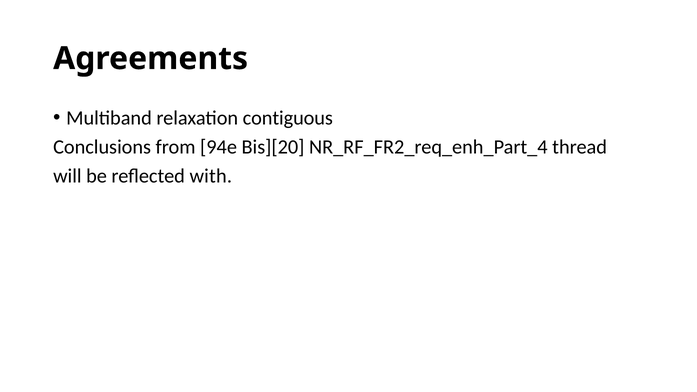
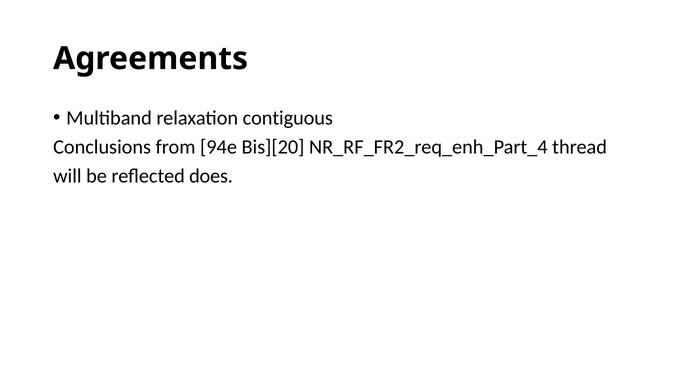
with: with -> does (211, 176)
